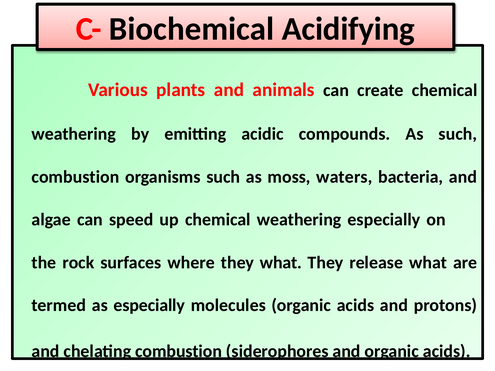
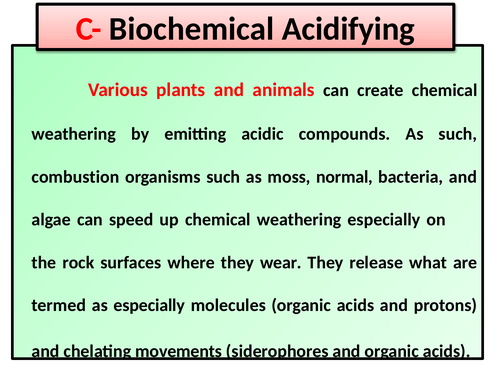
waters: waters -> normal (344, 177)
they what: what -> wear (281, 263)
chelating combustion: combustion -> movements (179, 351)
